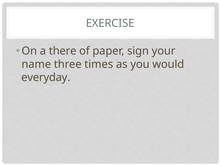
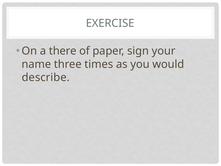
everyday: everyday -> describe (46, 77)
